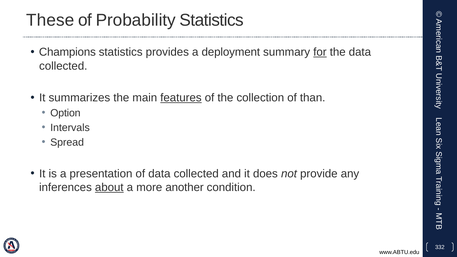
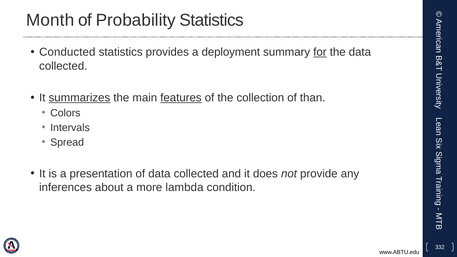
These: These -> Month (50, 20)
Champions: Champions -> Conducted (67, 52)
summarizes underline: none -> present (79, 98)
Option: Option -> Colors (65, 113)
about underline: present -> none (109, 188)
another: another -> lambda (184, 188)
